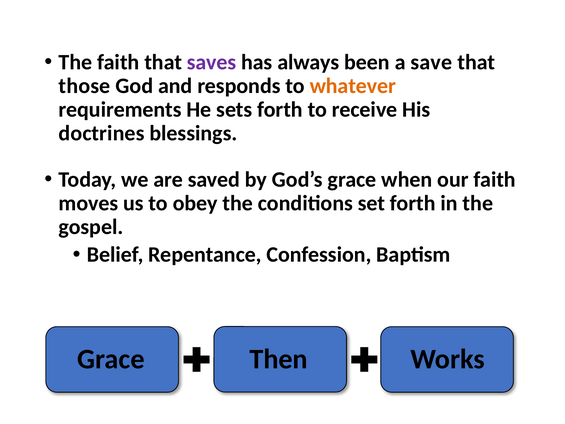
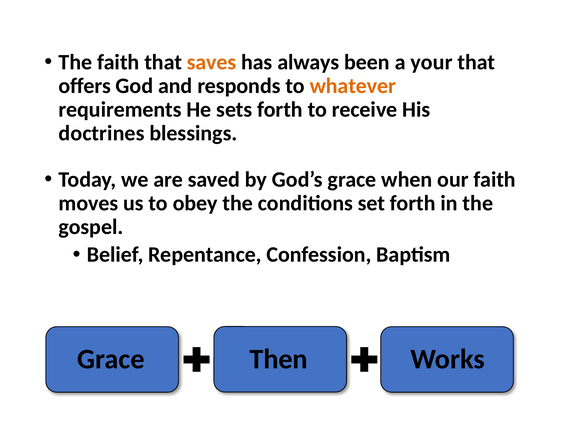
saves colour: purple -> orange (212, 62)
save: save -> your (432, 62)
those: those -> offers (85, 86)
